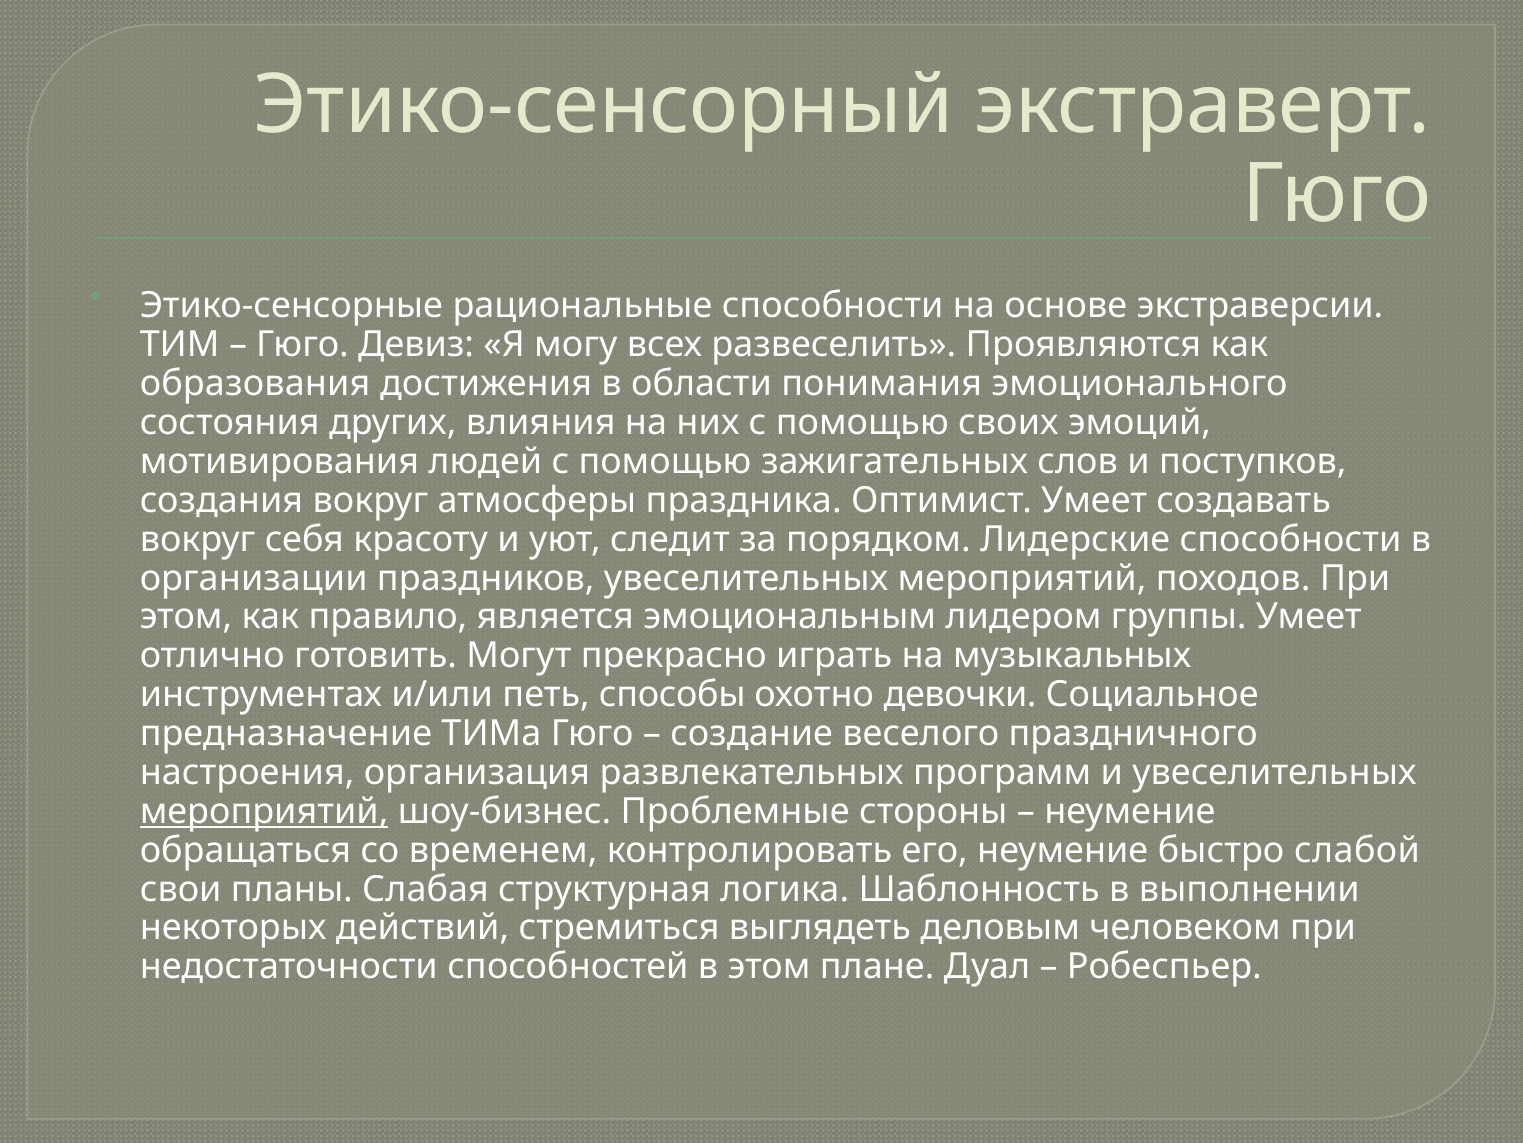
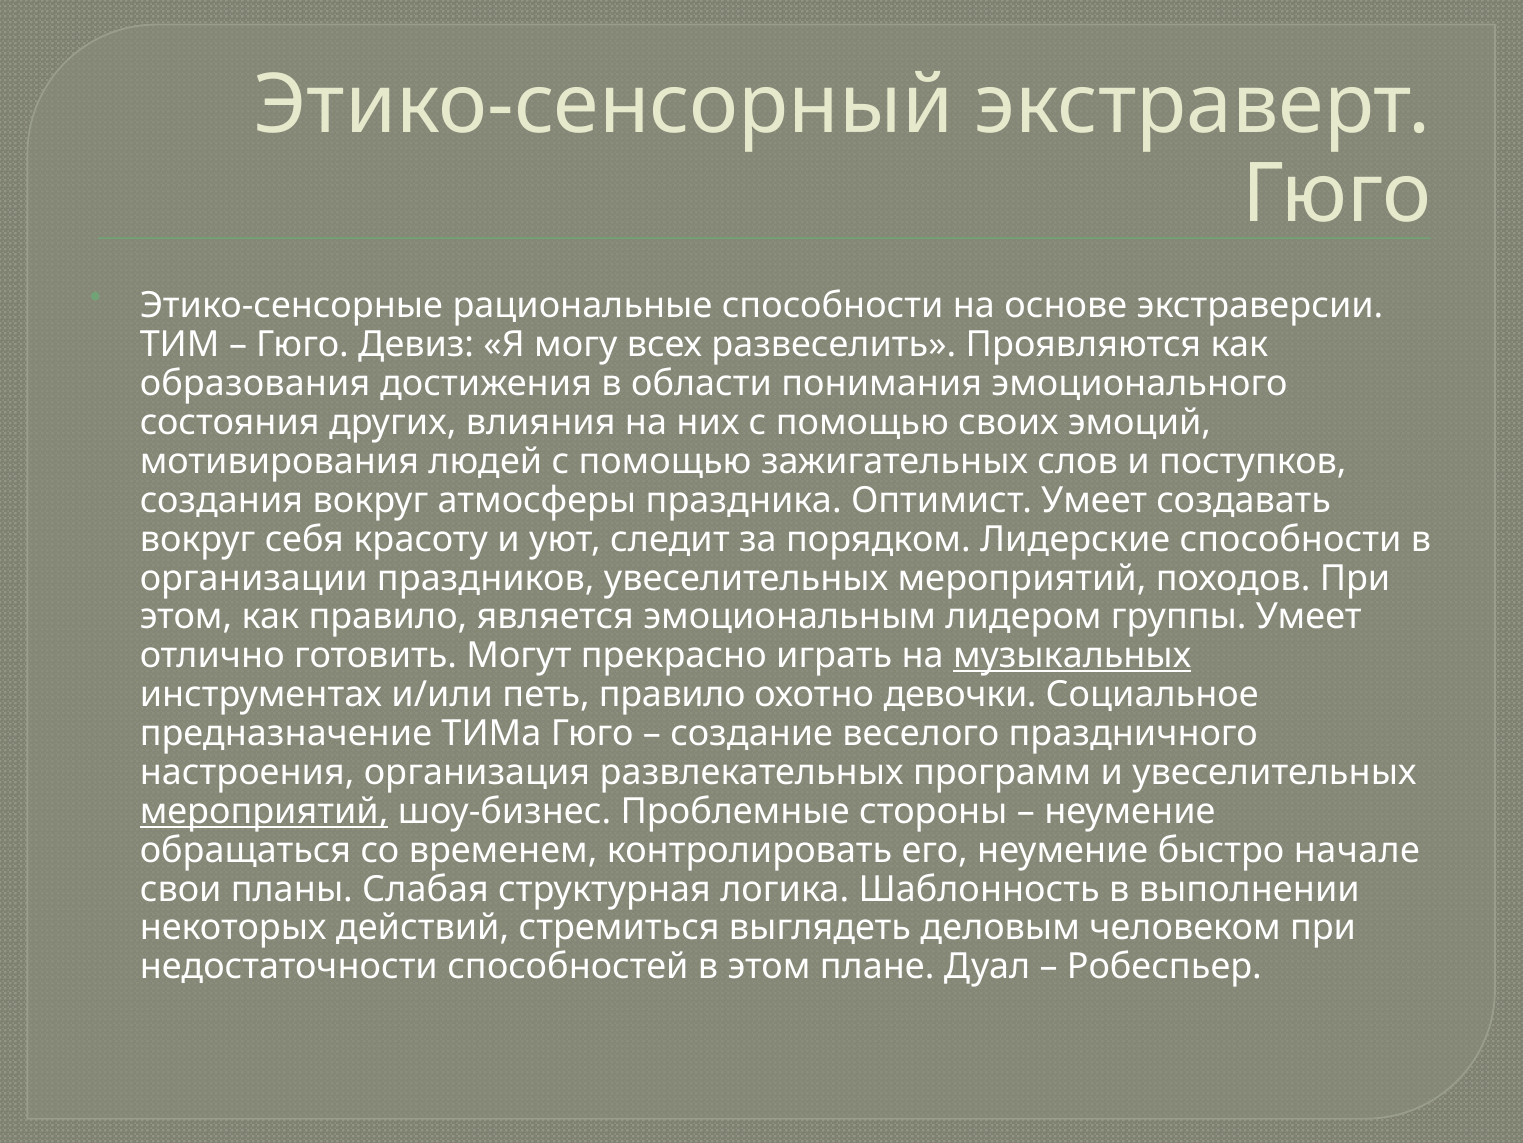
музыкальных underline: none -> present (1072, 655)
петь способы: способы -> правило (672, 694)
слабой: слабой -> начале (1357, 850)
